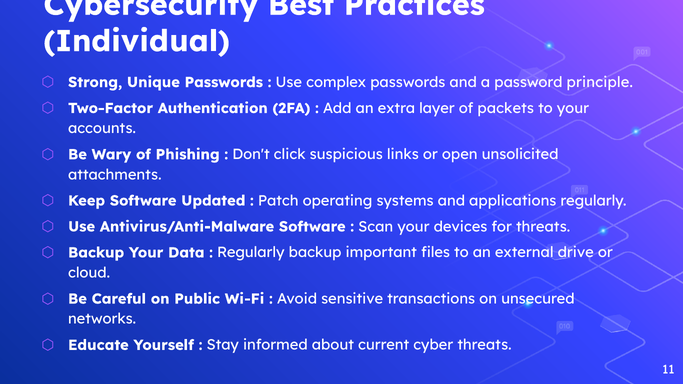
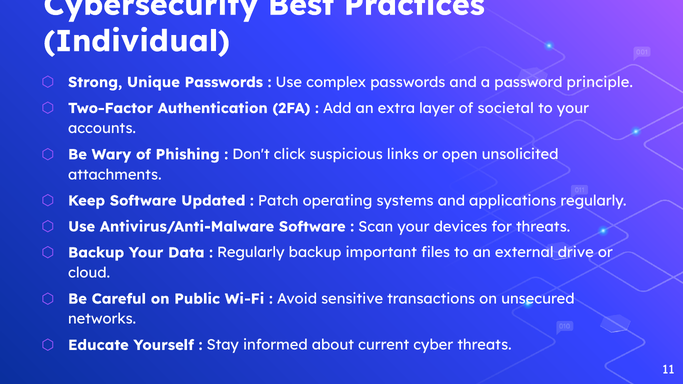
packets: packets -> societal (506, 108)
